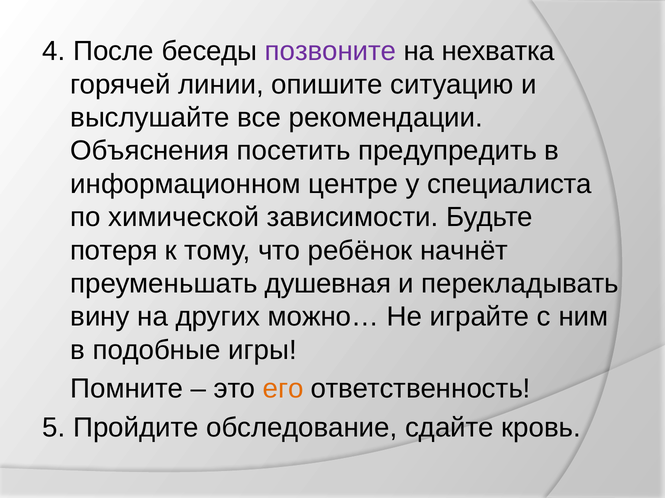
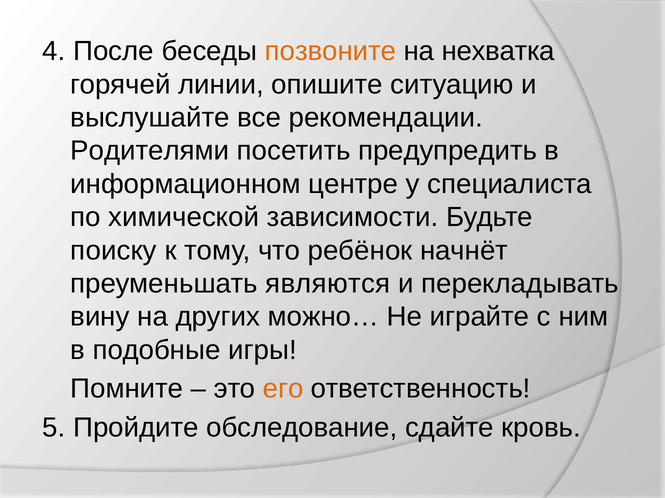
позвоните colour: purple -> orange (331, 51)
Объяснения: Объяснения -> Родителями (150, 151)
потеря: потеря -> поиску (114, 251)
душевная: душевная -> являются (328, 284)
